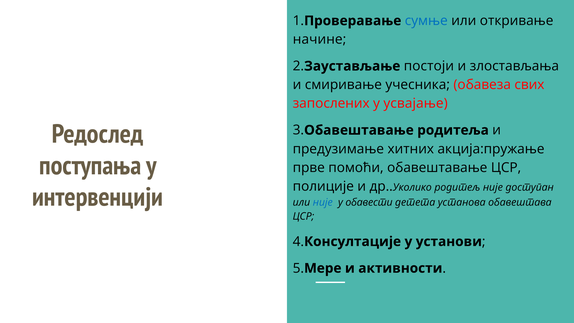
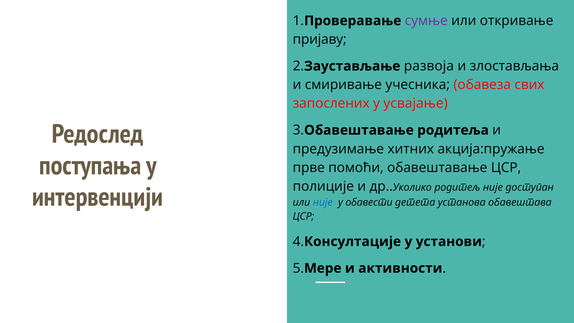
сумње colour: blue -> purple (426, 21)
начине: начине -> пријаву (320, 39)
постоји: постоји -> развоја (429, 66)
